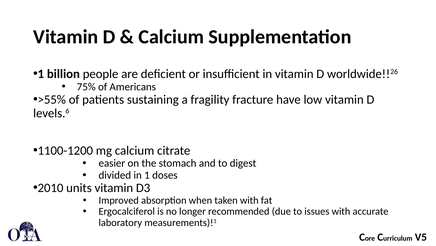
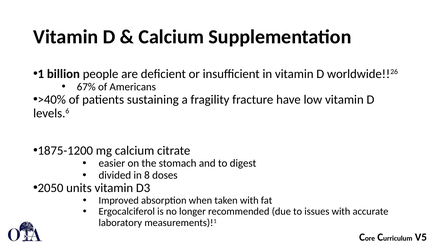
75%: 75% -> 67% (86, 86)
>55%: >55% -> >40% (52, 99)
1100-1200: 1100-1200 -> 1875-1200 (65, 150)
in 1: 1 -> 8 (147, 175)
2010: 2010 -> 2050 (51, 187)
